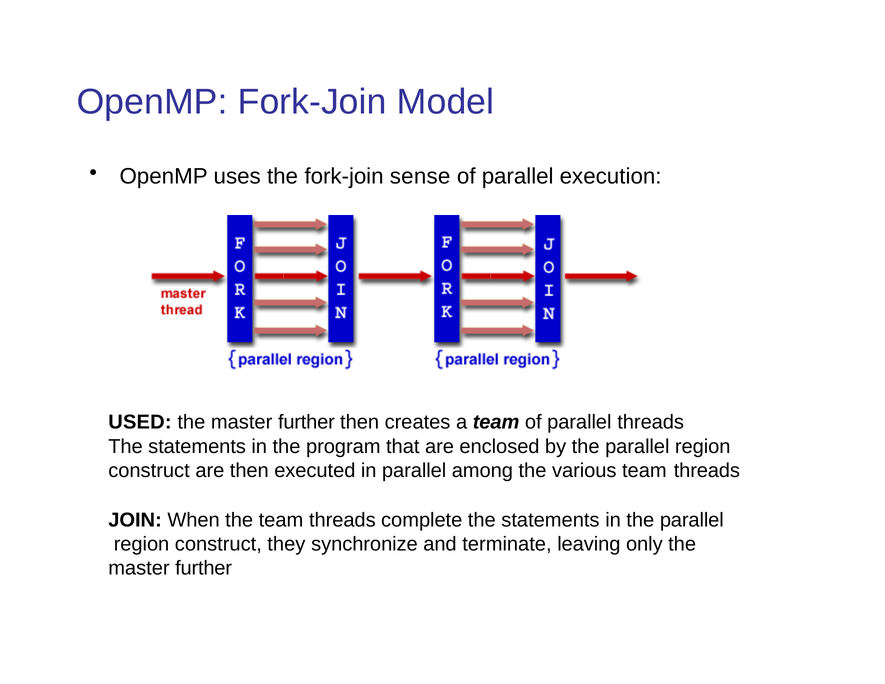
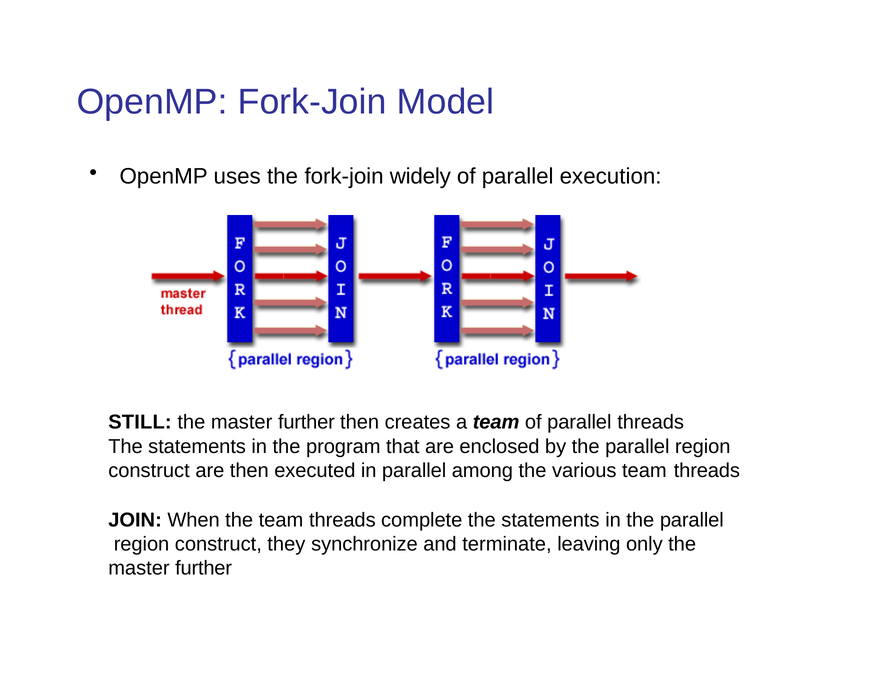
sense: sense -> widely (420, 176)
USED: USED -> STILL (140, 422)
